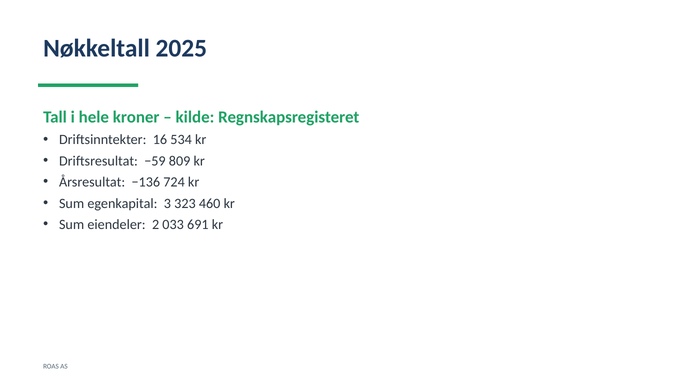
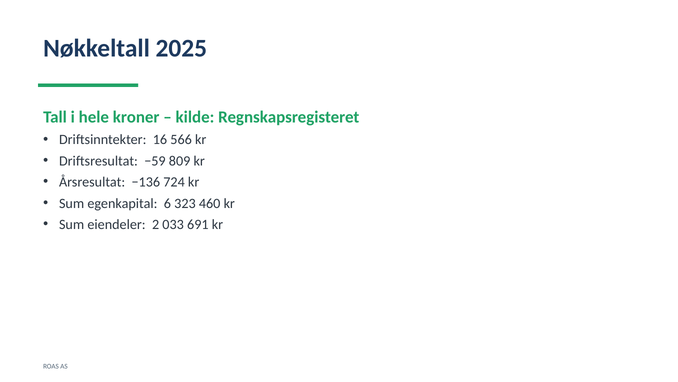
534: 534 -> 566 (181, 139)
3: 3 -> 6 (167, 203)
